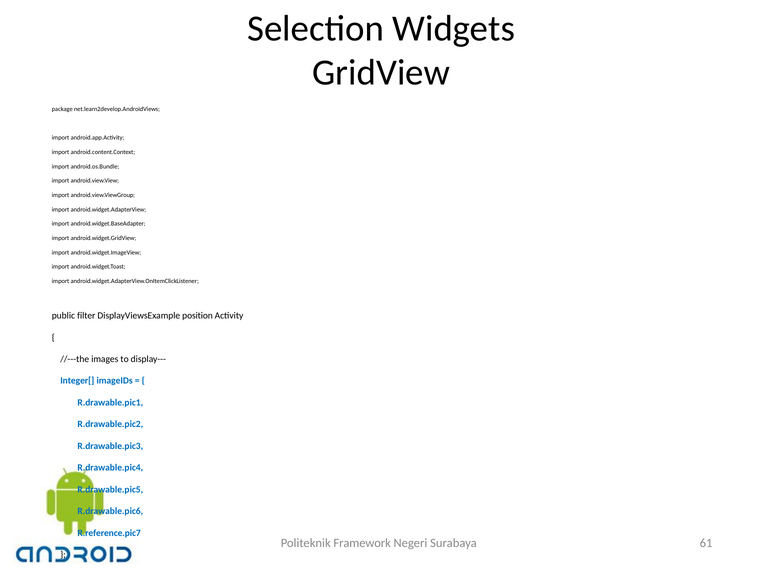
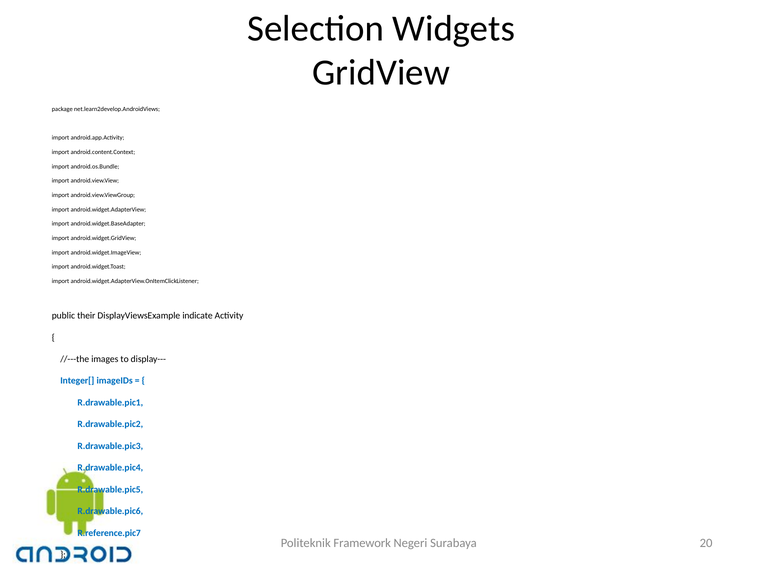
filter: filter -> their (86, 315)
position: position -> indicate (197, 315)
61: 61 -> 20 (706, 543)
